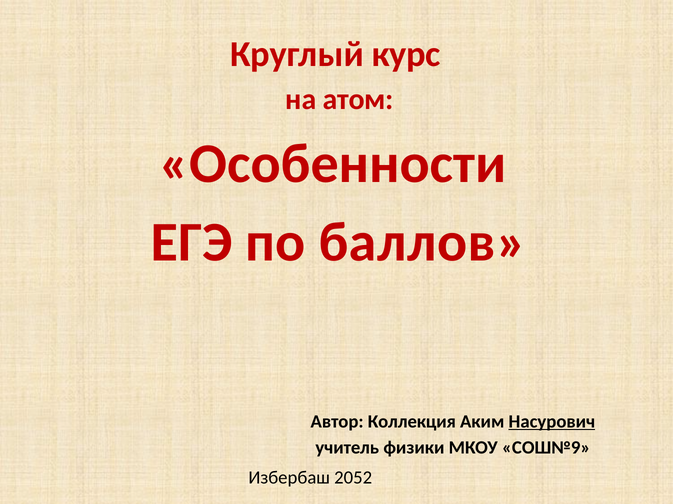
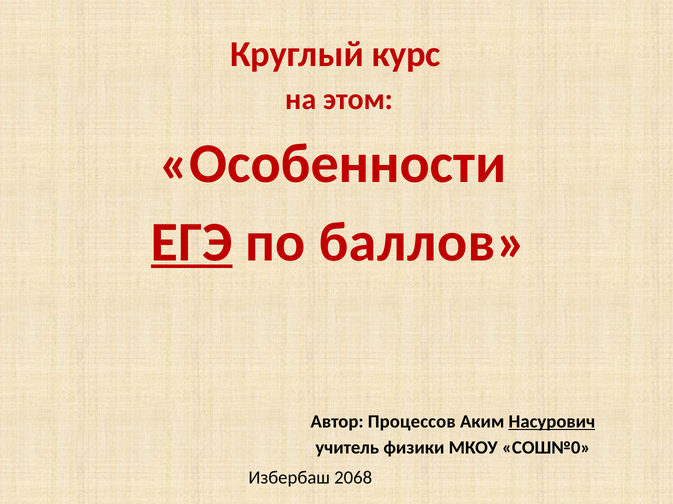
атом: атом -> этом (358, 99)
ЕГЭ underline: none -> present (192, 243)
Коллекция: Коллекция -> Процессов (412, 422)
СОШ№9: СОШ№9 -> СОШ№0 (546, 448)
2052: 2052 -> 2068 (353, 478)
